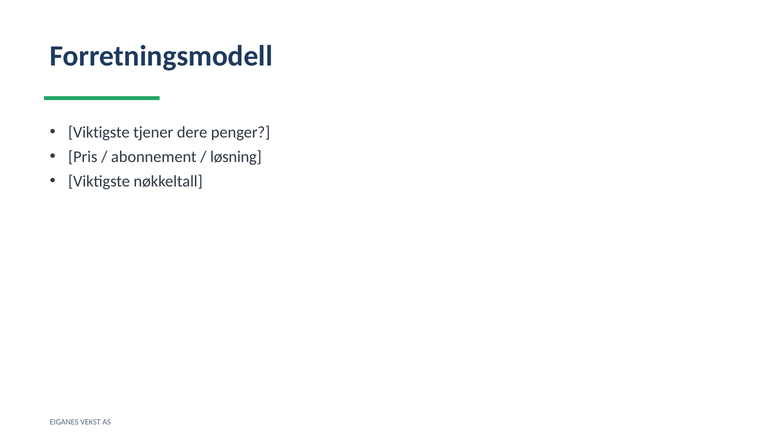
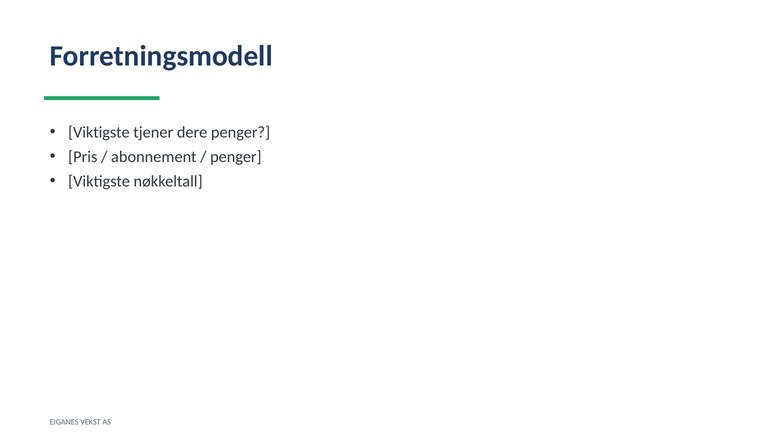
løsning: løsning -> penger (236, 157)
